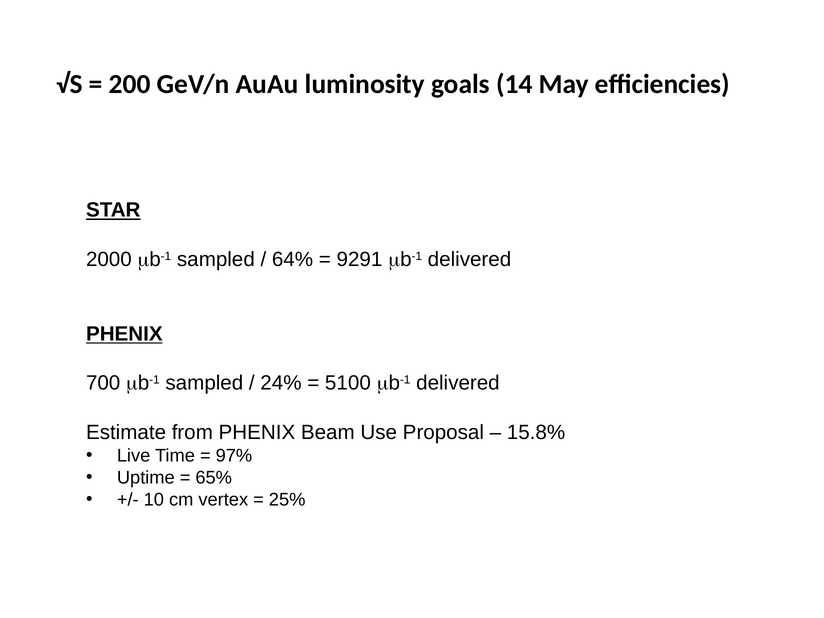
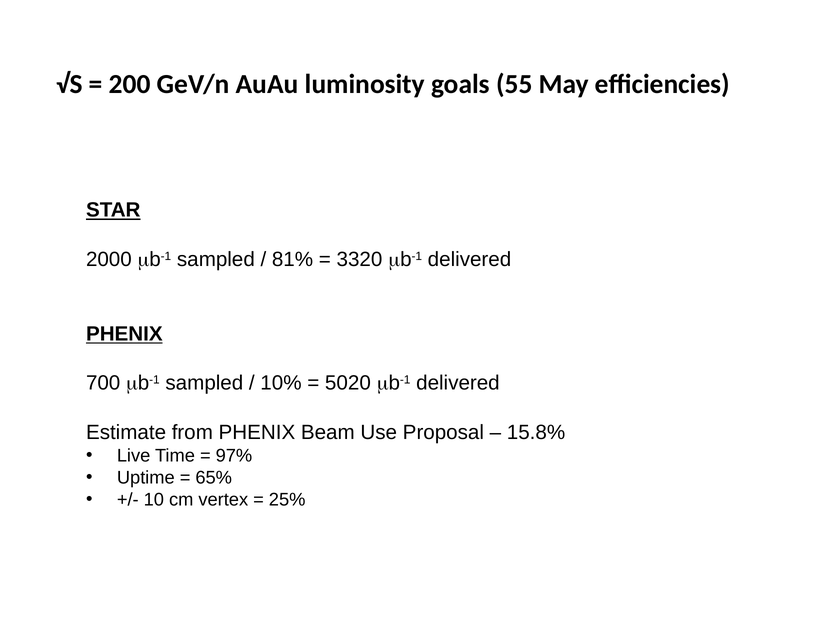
14: 14 -> 55 (514, 84)
64%: 64% -> 81% (293, 260)
9291: 9291 -> 3320 (359, 260)
24%: 24% -> 10% (281, 383)
5100: 5100 -> 5020 (348, 383)
